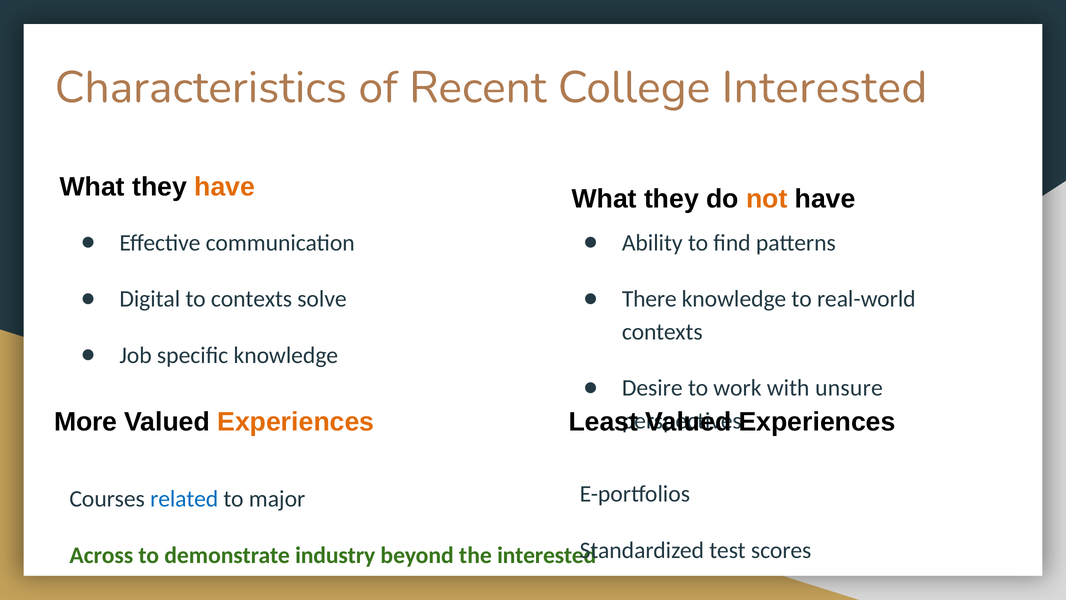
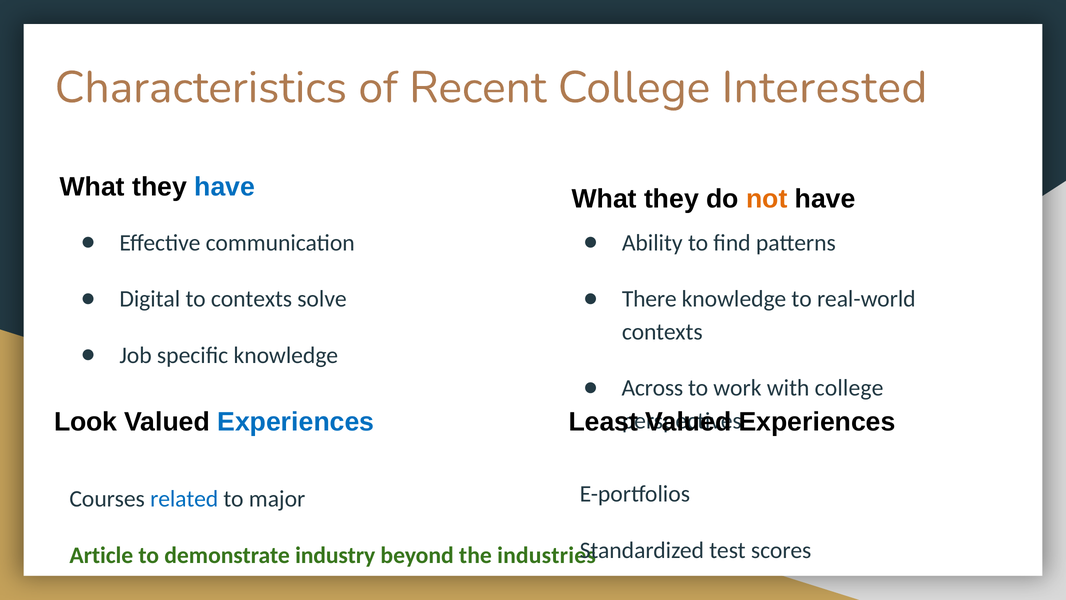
have colour: orange -> blue (225, 187)
Desire: Desire -> Across (652, 388)
with unsure: unsure -> college (849, 388)
More: More -> Look (86, 422)
Experiences colour: orange -> blue (296, 422)
Across: Across -> Article (101, 555)
the interested: interested -> industries (546, 555)
